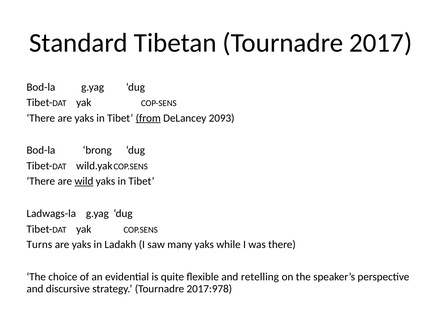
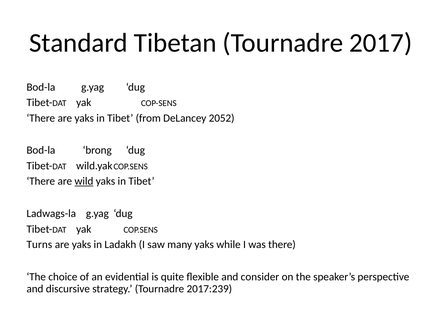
from underline: present -> none (148, 118)
2093: 2093 -> 2052 (222, 118)
retelling: retelling -> consider (260, 276)
2017:978: 2017:978 -> 2017:239 (209, 288)
